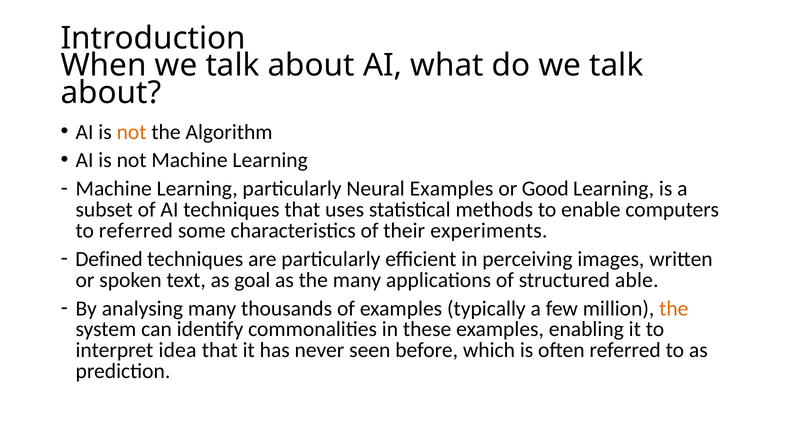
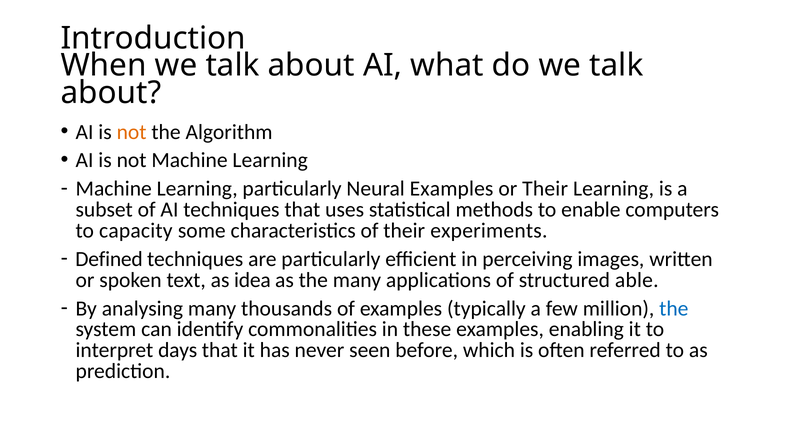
or Good: Good -> Their (545, 189)
to referred: referred -> capacity (136, 230)
goal: goal -> idea (252, 280)
the colour: orange -> blue (674, 308)
idea: idea -> days (178, 350)
